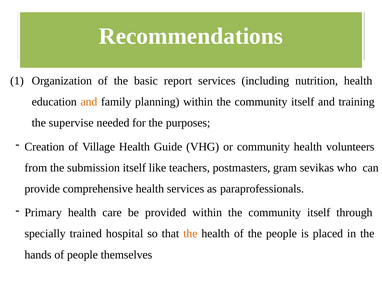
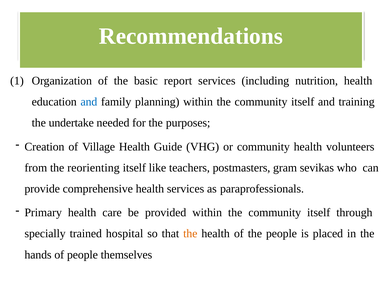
and colour: orange -> blue (89, 102)
supervise: supervise -> undertake (71, 123)
submission: submission -> reorienting (93, 167)
